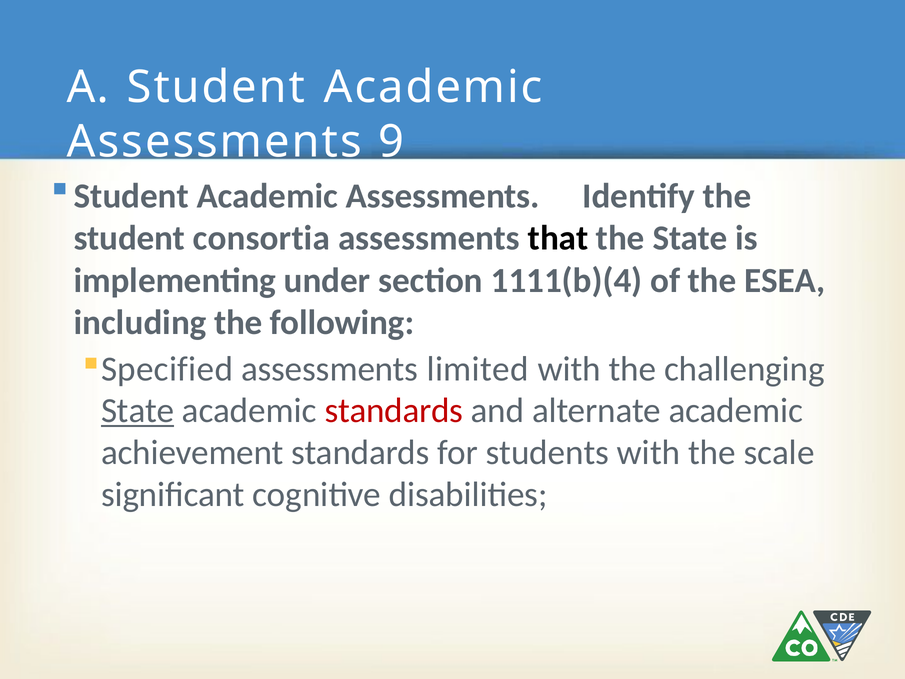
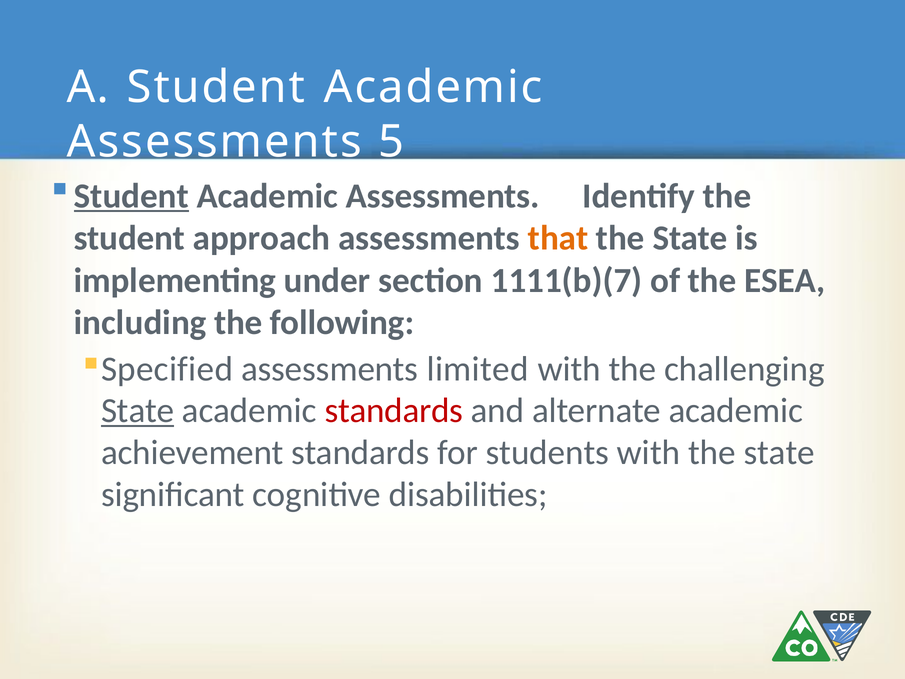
9: 9 -> 5 (391, 142)
Student underline: none -> present (131, 196)
consortia: consortia -> approach (261, 238)
that colour: black -> orange (558, 238)
1111(b)(4: 1111(b)(4 -> 1111(b)(7 (567, 280)
with the scale: scale -> state (779, 452)
